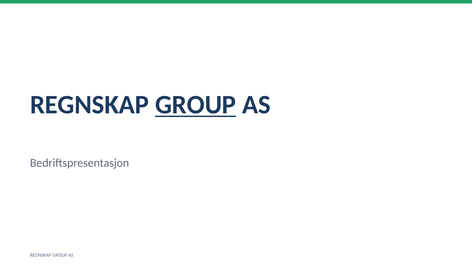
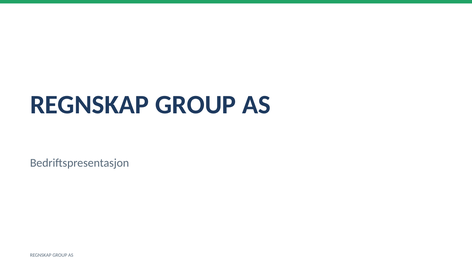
GROUP underline: present -> none (196, 105)
